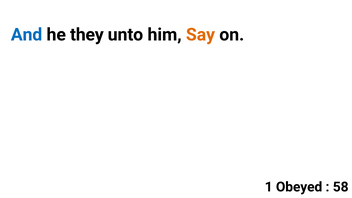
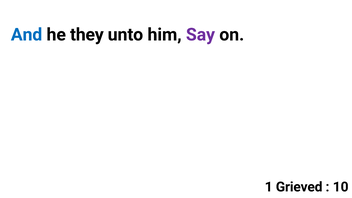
Say colour: orange -> purple (200, 35)
Obeyed: Obeyed -> Grieved (299, 187)
58: 58 -> 10 (341, 187)
